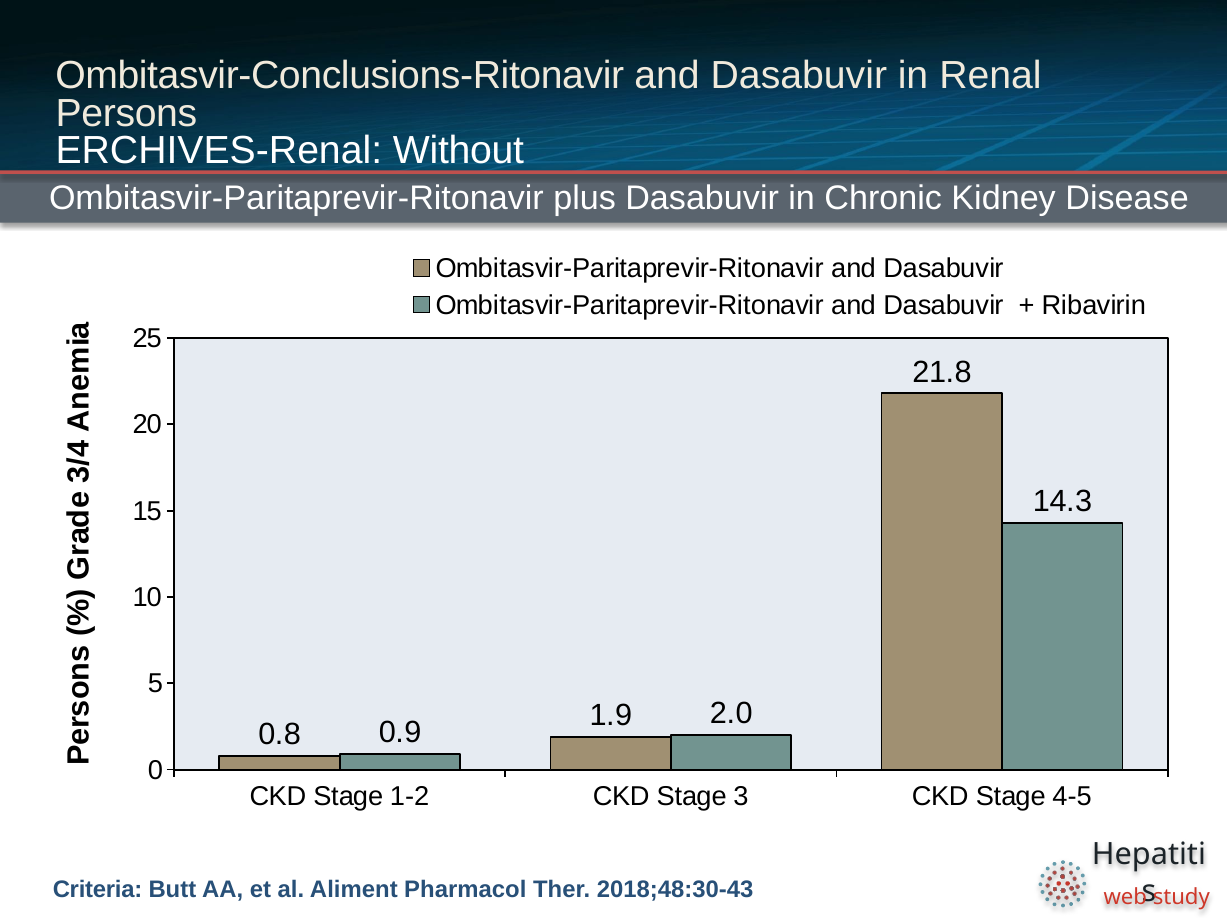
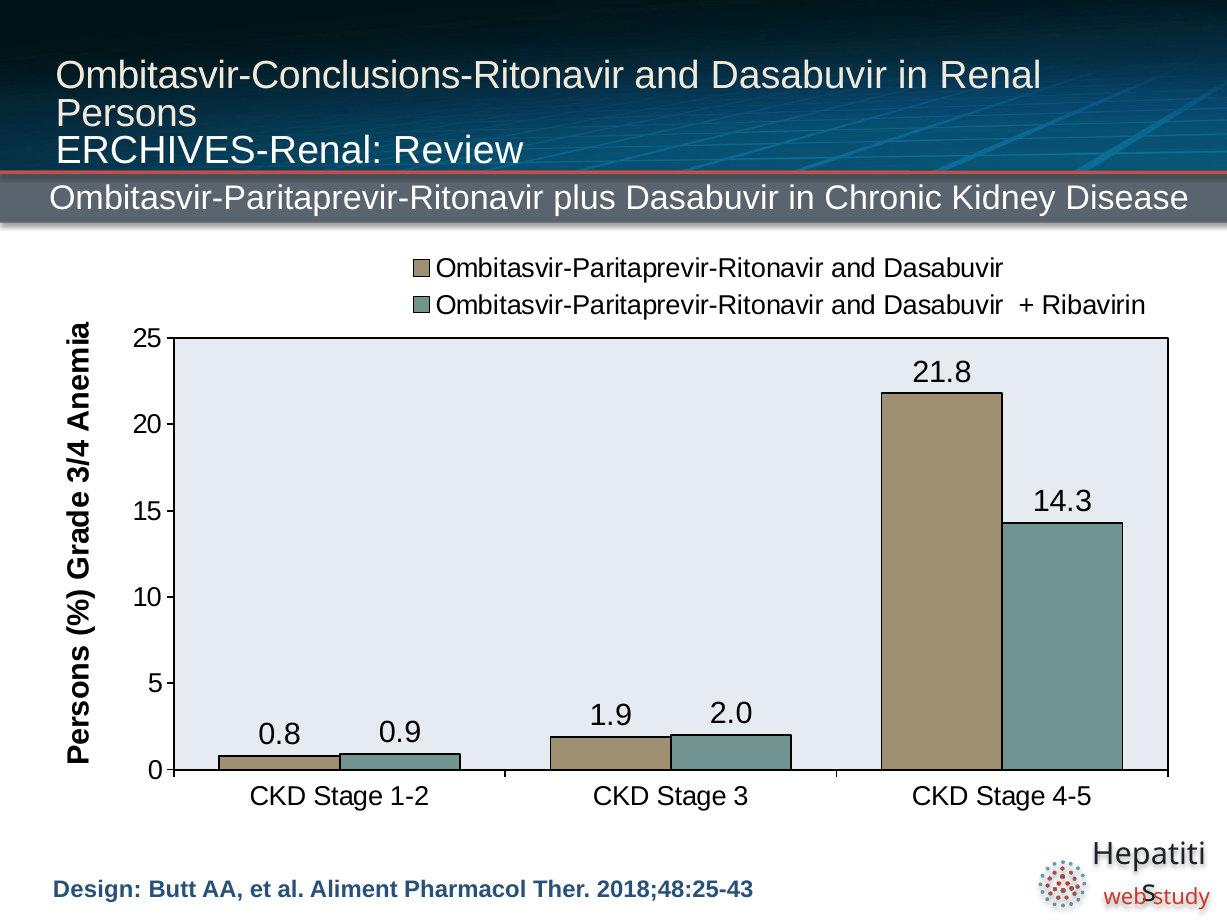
Without: Without -> Review (458, 151)
Criteria: Criteria -> Design (97, 890)
2018;48:30-43: 2018;48:30-43 -> 2018;48:25-43 (675, 890)
